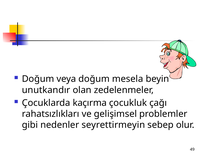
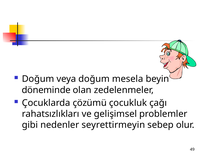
unutkandır: unutkandır -> döneminde (46, 90)
kaçırma: kaçırma -> çözümü (90, 103)
